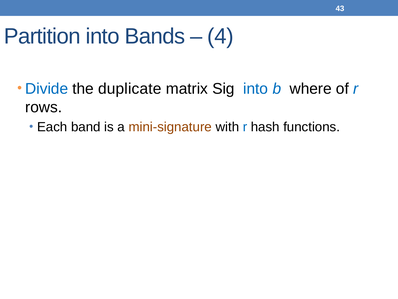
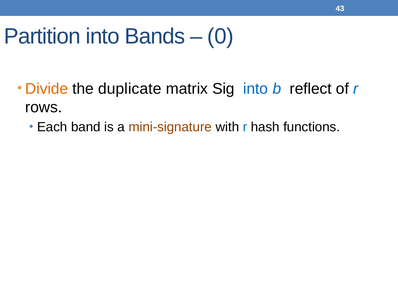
4: 4 -> 0 (220, 36)
Divide colour: blue -> orange (47, 89)
where: where -> reflect (311, 89)
